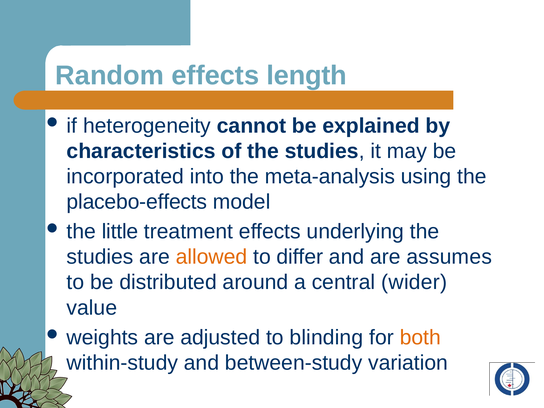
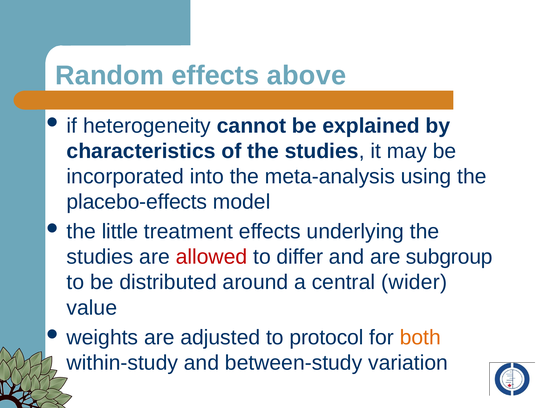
length: length -> above (307, 76)
allowed colour: orange -> red (212, 257)
assumes: assumes -> subgroup (449, 257)
blinding: blinding -> protocol (327, 337)
